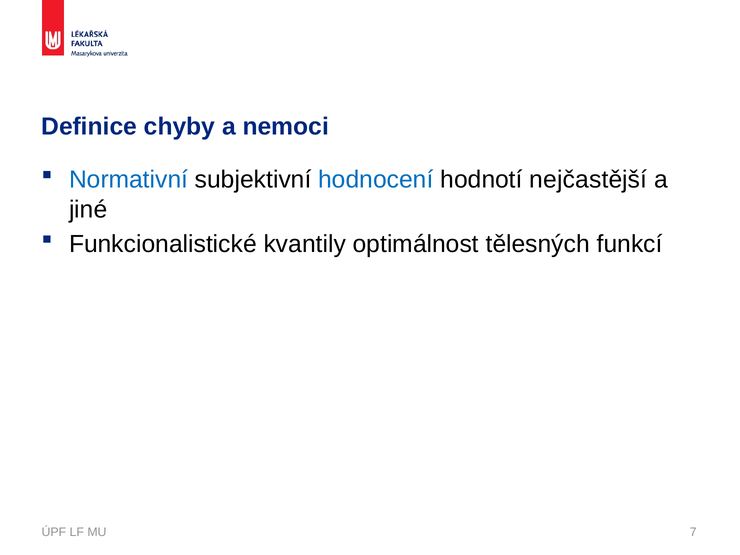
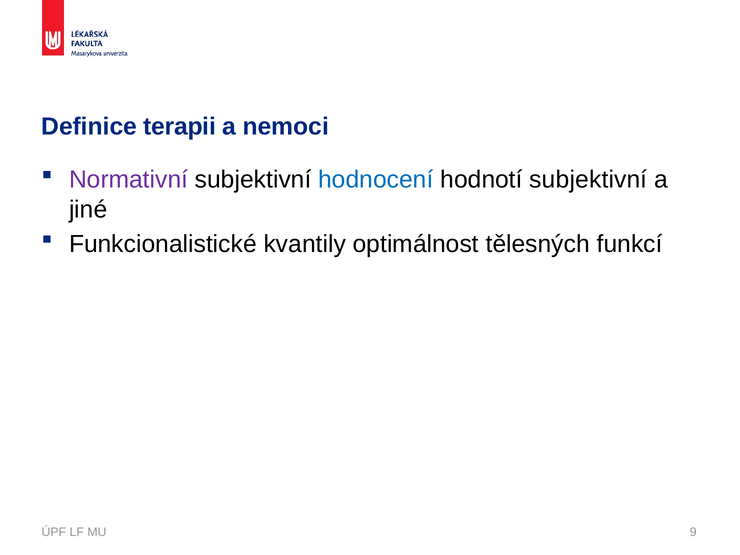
chyby: chyby -> terapii (180, 127)
Normativní colour: blue -> purple (129, 180)
hodnotí nejčastější: nejčastější -> subjektivní (588, 180)
7: 7 -> 9 (693, 532)
